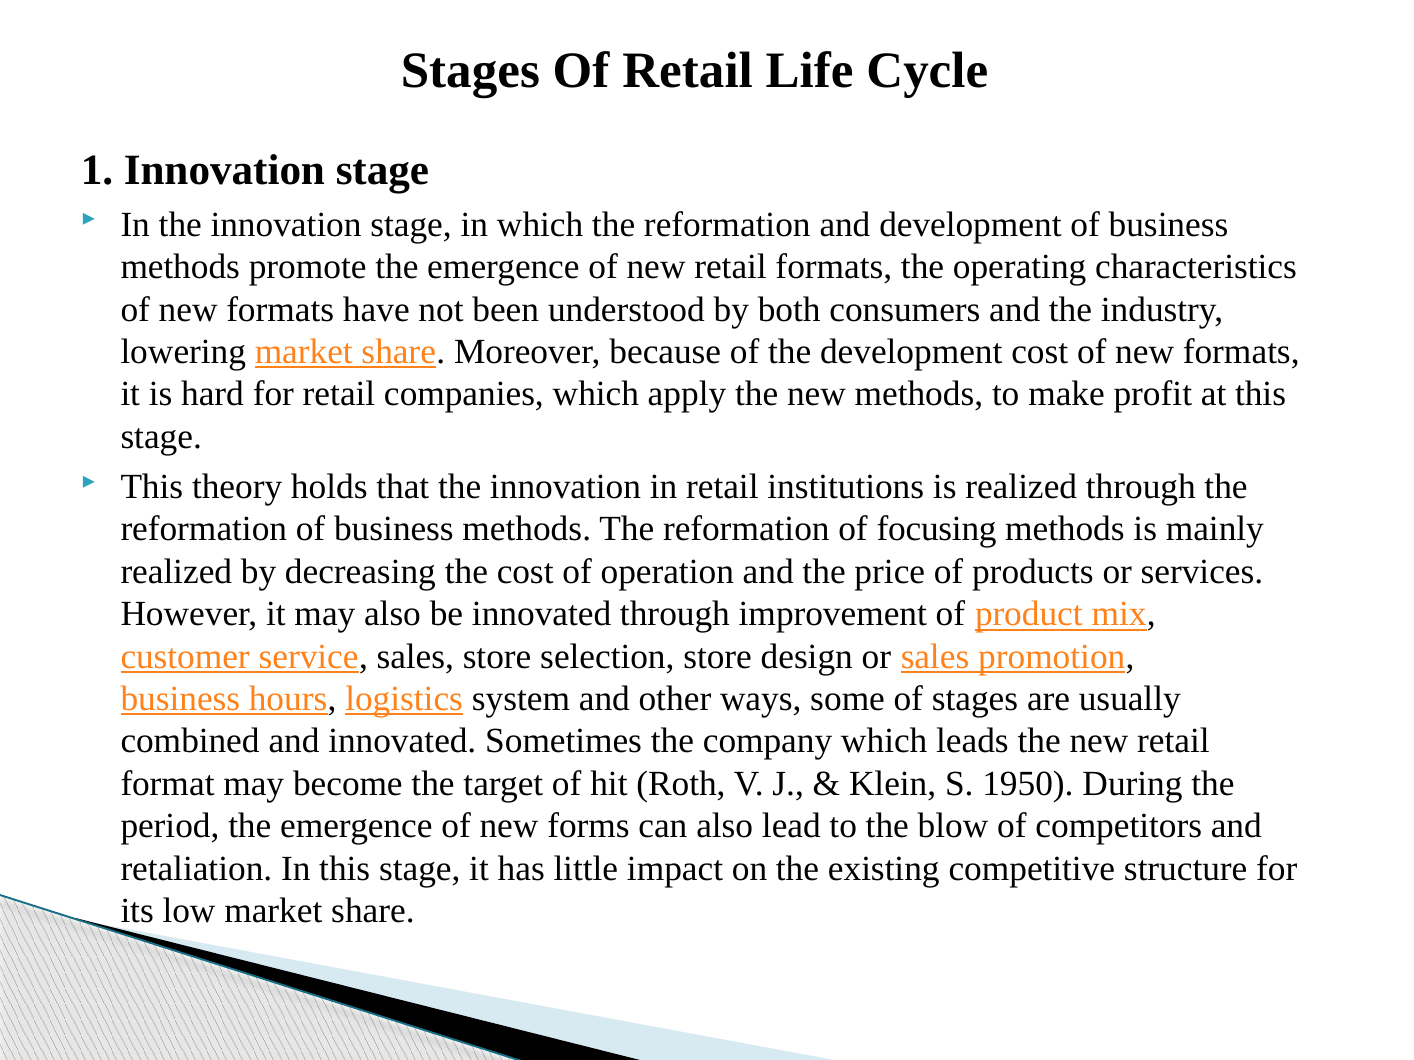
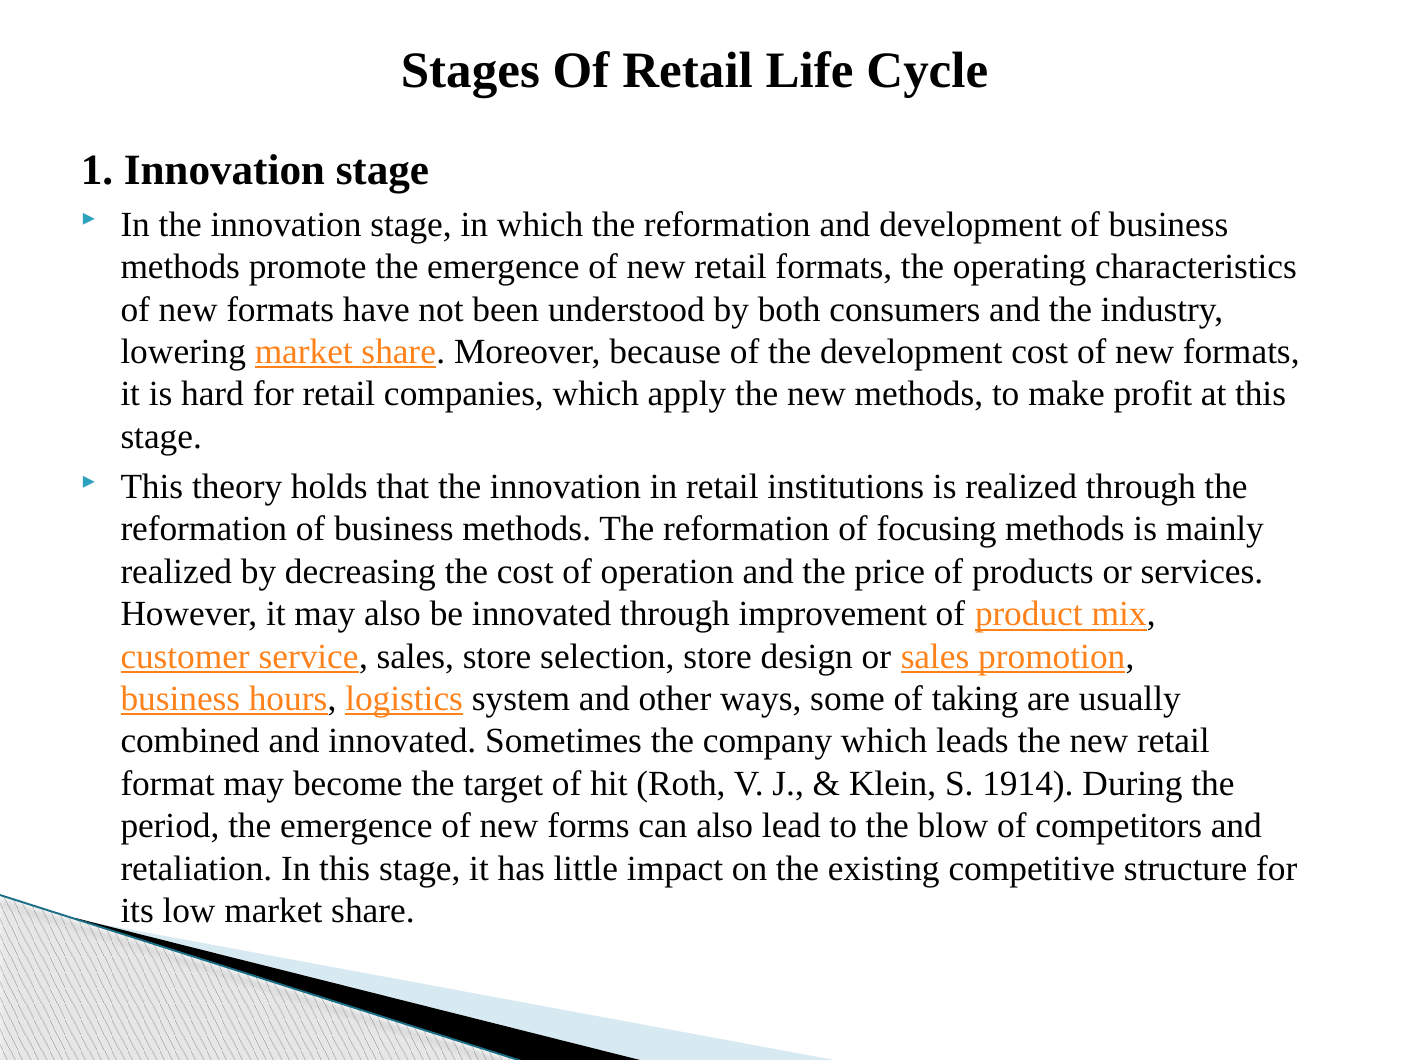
of stages: stages -> taking (975, 699)
1950: 1950 -> 1914 (1028, 784)
